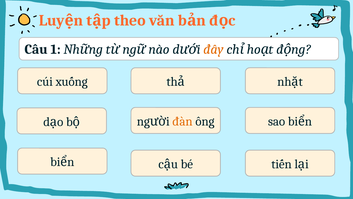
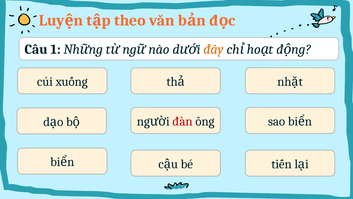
đàn colour: orange -> red (183, 121)
